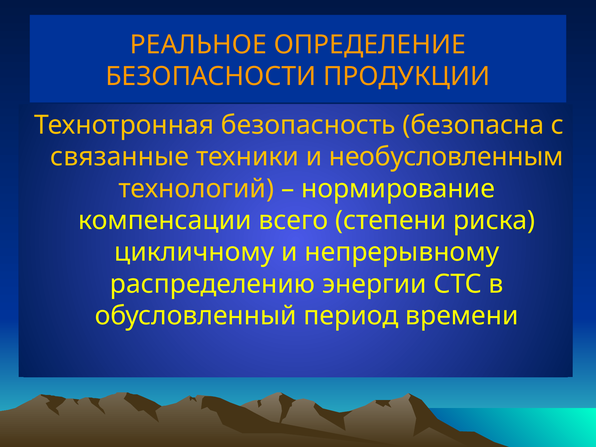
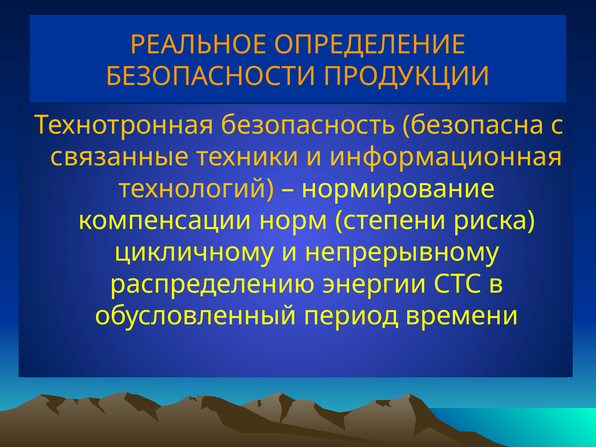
необусловленным: необусловленным -> информационная (446, 157)
всего: всего -> норм (293, 220)
